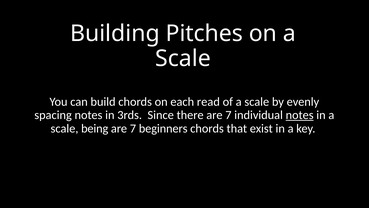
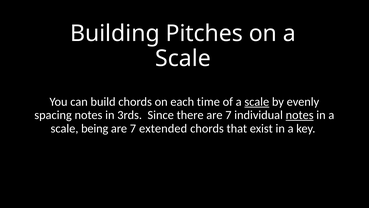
read: read -> time (208, 102)
scale underline: none -> present (257, 102)
beginners: beginners -> extended (163, 128)
